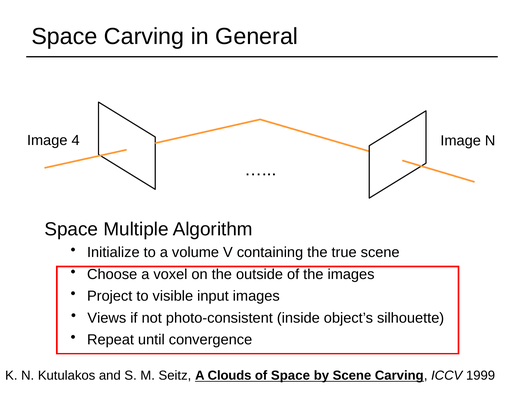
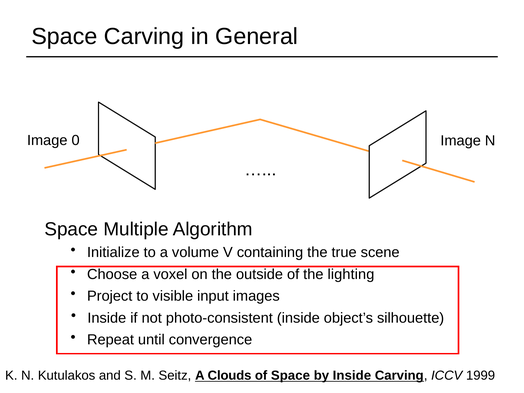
4: 4 -> 0 (76, 140)
the images: images -> lighting (351, 274)
Views: Views -> Inside (107, 318)
by Scene: Scene -> Inside (352, 375)
